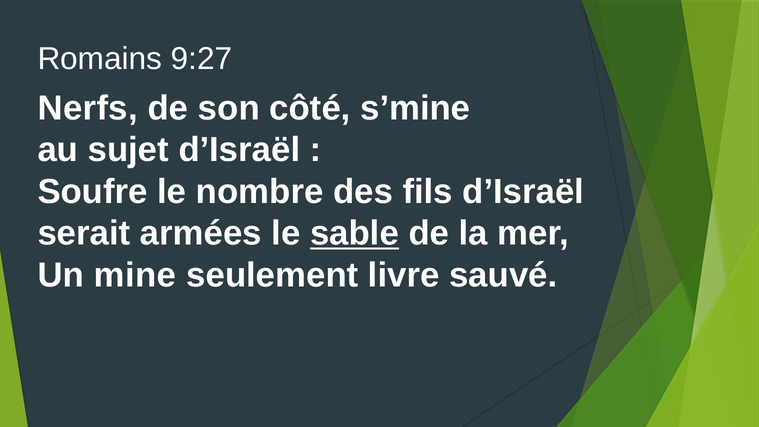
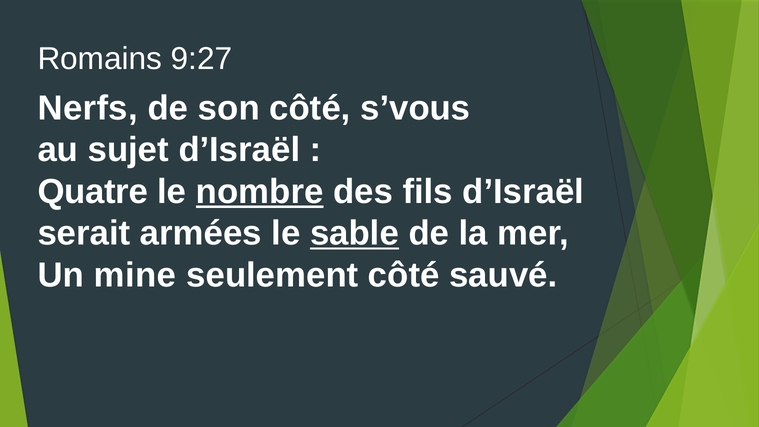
s’mine: s’mine -> s’vous (415, 108)
Soufre: Soufre -> Quatre (93, 192)
nombre underline: none -> present (260, 192)
seulement livre: livre -> côté (404, 275)
